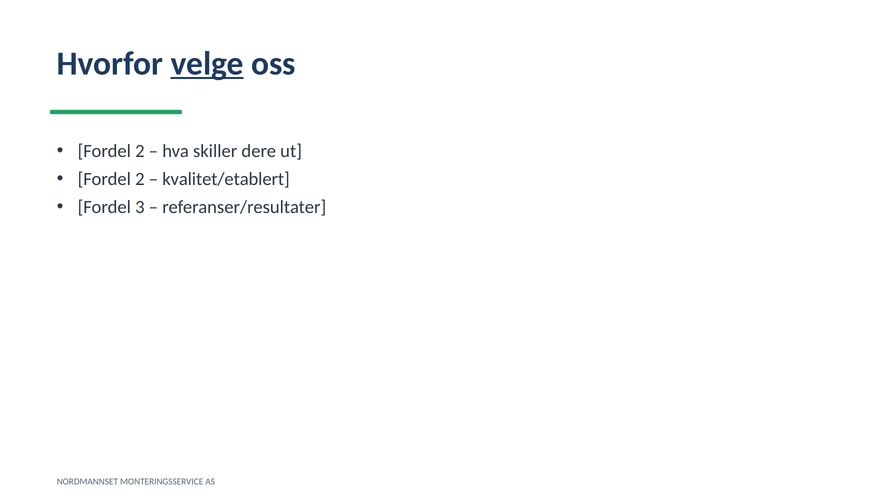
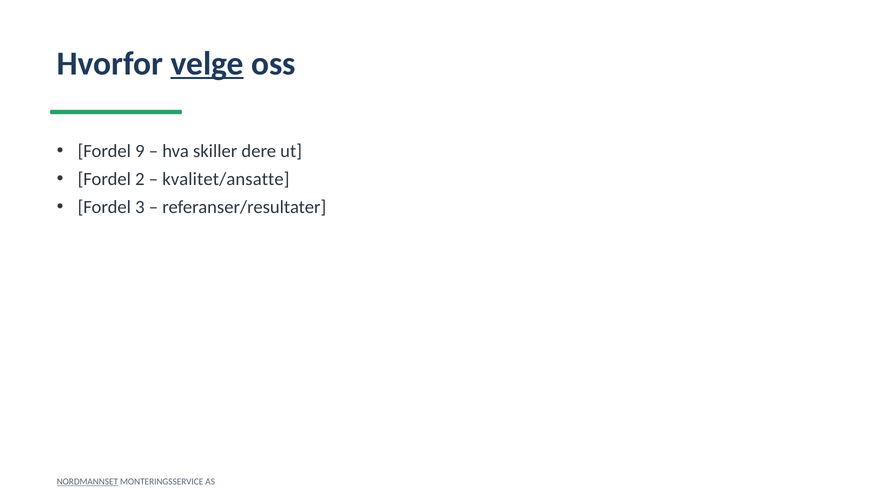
2: 2 -> 9 (140, 151)
kvalitet/etablert: kvalitet/etablert -> kvalitet/ansatte (226, 179)
NORDMANNSET underline: none -> present (87, 481)
